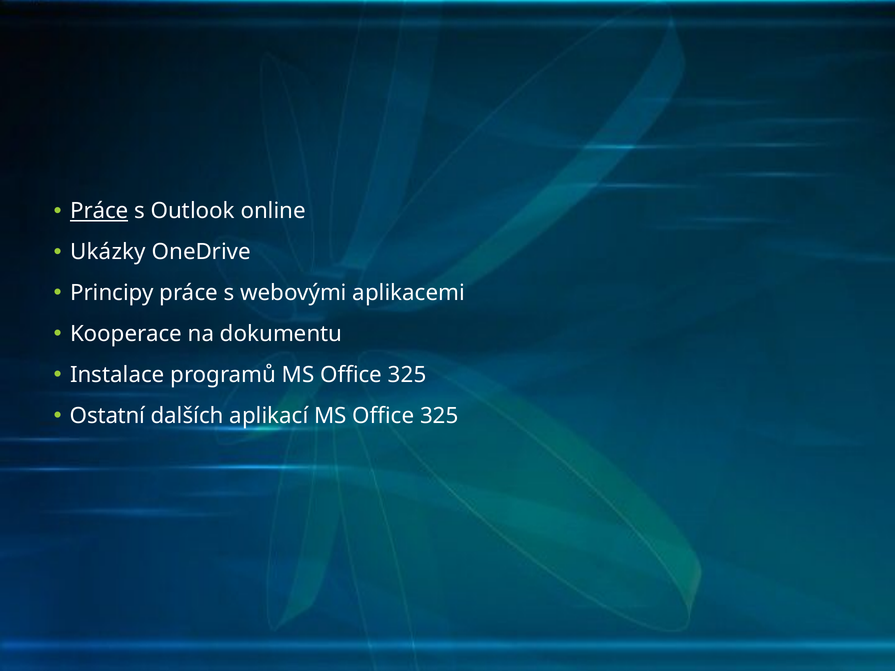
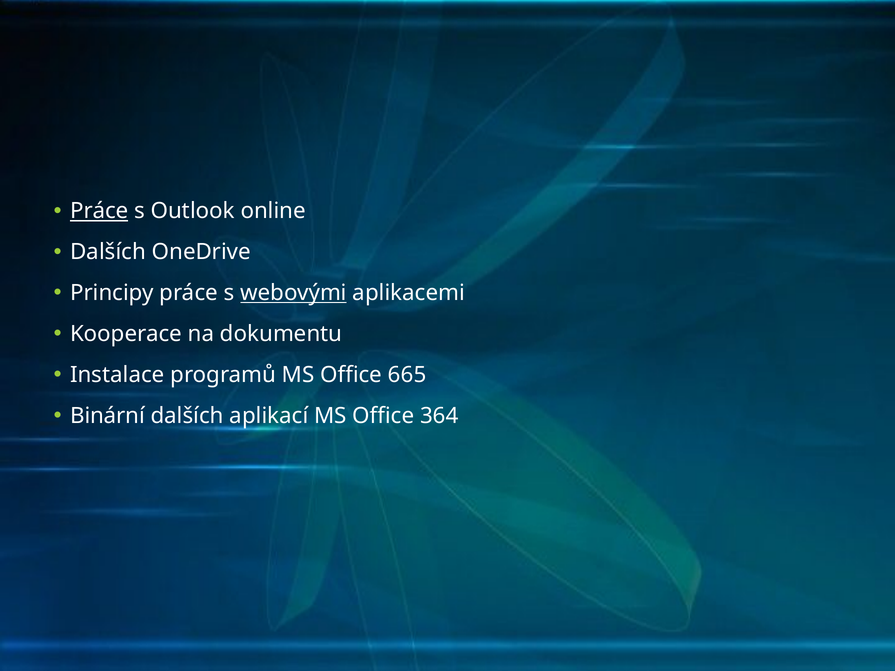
Ukázky: Ukázky -> Dalších (108, 252)
webovými underline: none -> present (293, 293)
programů MS Office 325: 325 -> 665 (407, 375)
Ostatní: Ostatní -> Binární (108, 416)
aplikací MS Office 325: 325 -> 364 (439, 416)
